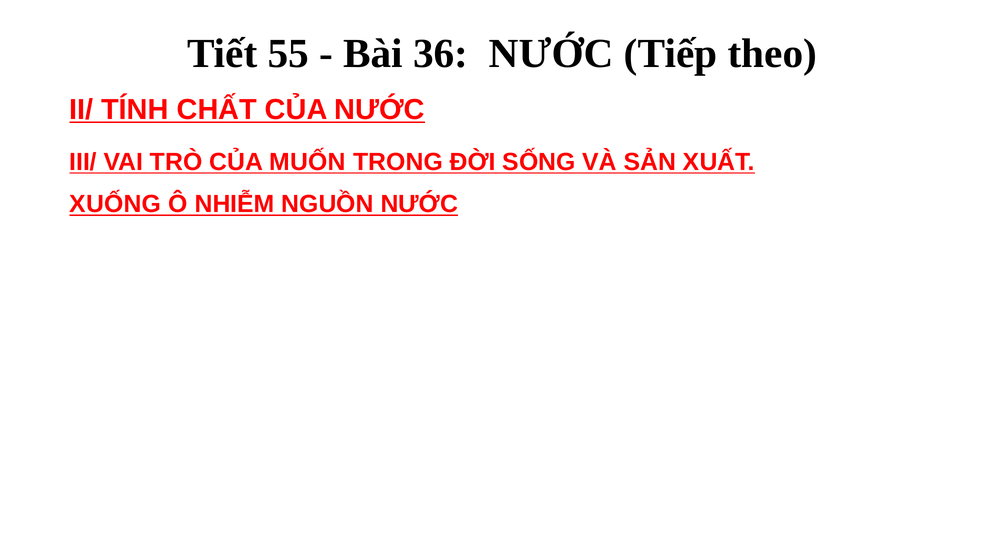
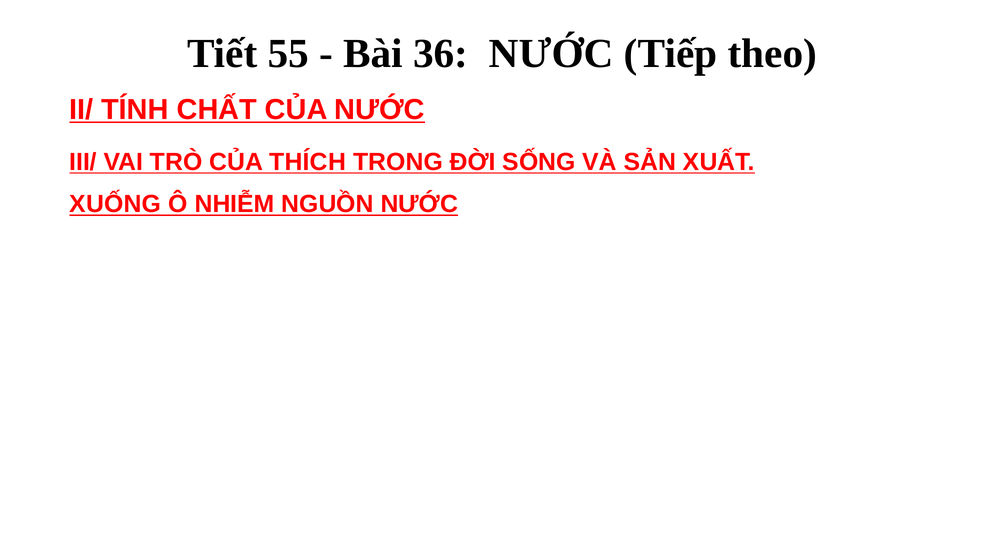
MUỐN: MUỐN -> THÍCH (308, 162)
